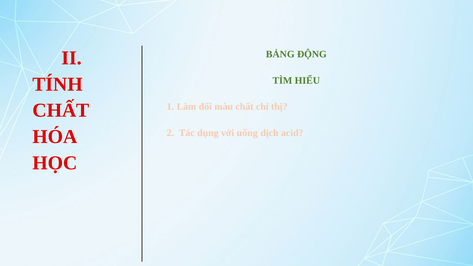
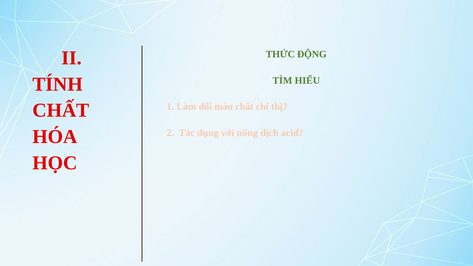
BẢNG: BẢNG -> THỨC (280, 54)
